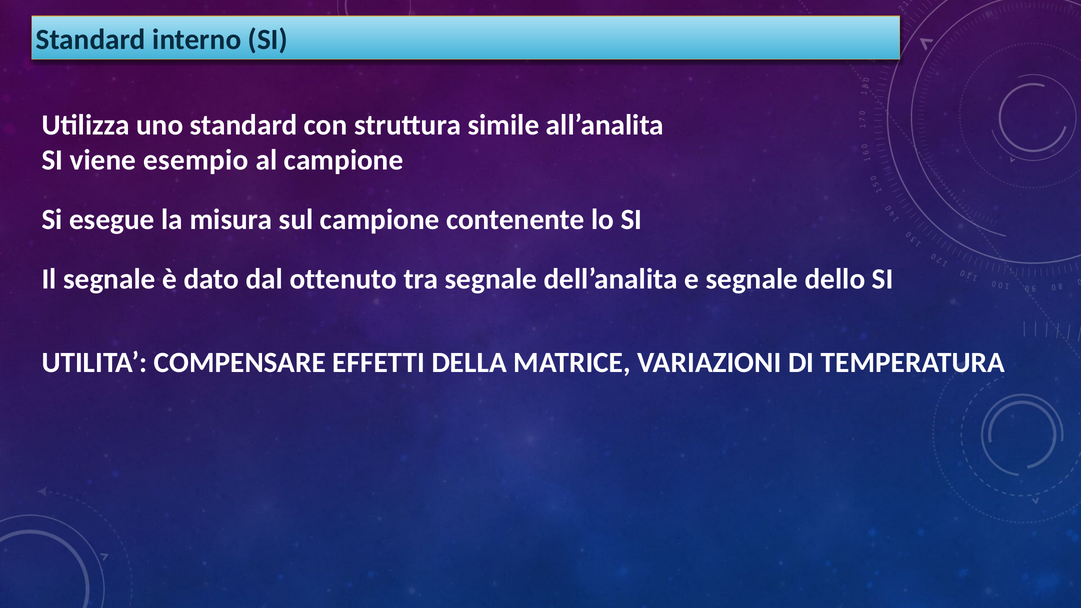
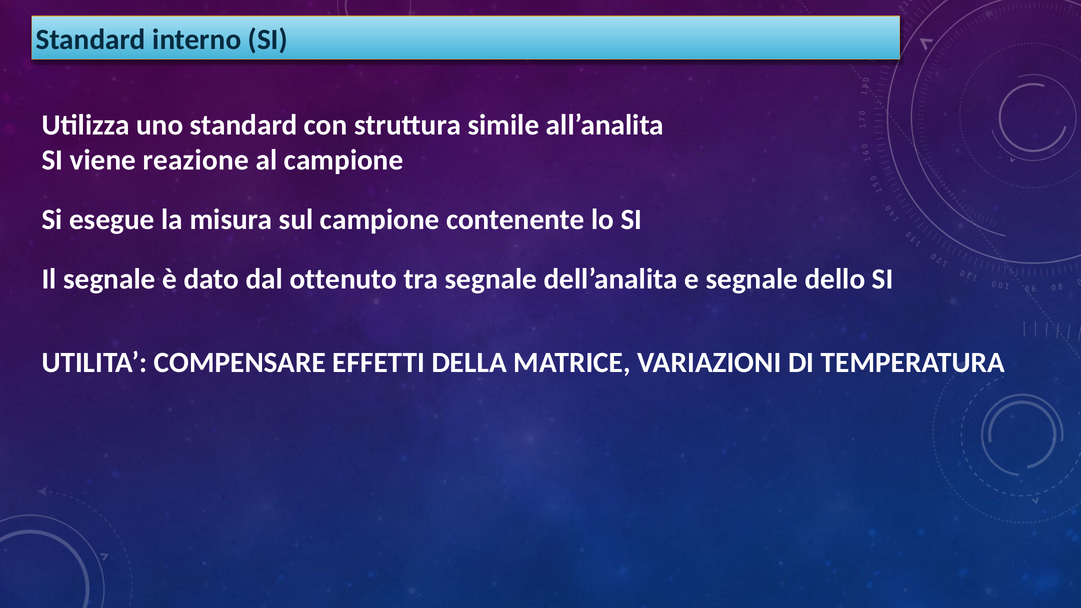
esempio: esempio -> reazione (196, 160)
